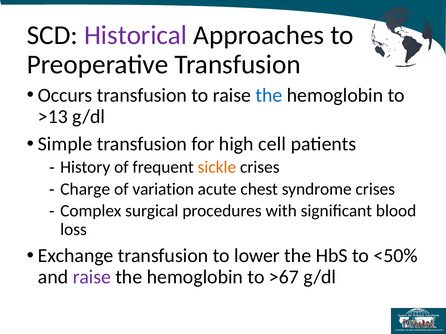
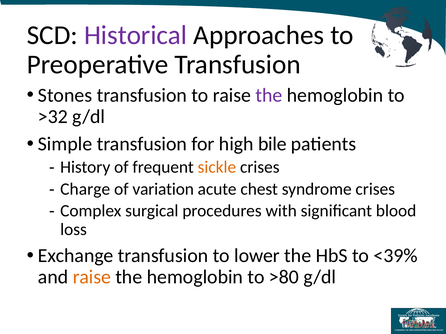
Occurs: Occurs -> Stones (65, 95)
the colour: blue -> purple (269, 95)
>13: >13 -> >32 (53, 117)
cell: cell -> bile (272, 144)
<50%: <50% -> <39% (396, 256)
raise colour: purple -> orange (92, 277)
>67: >67 -> >80 (284, 277)
